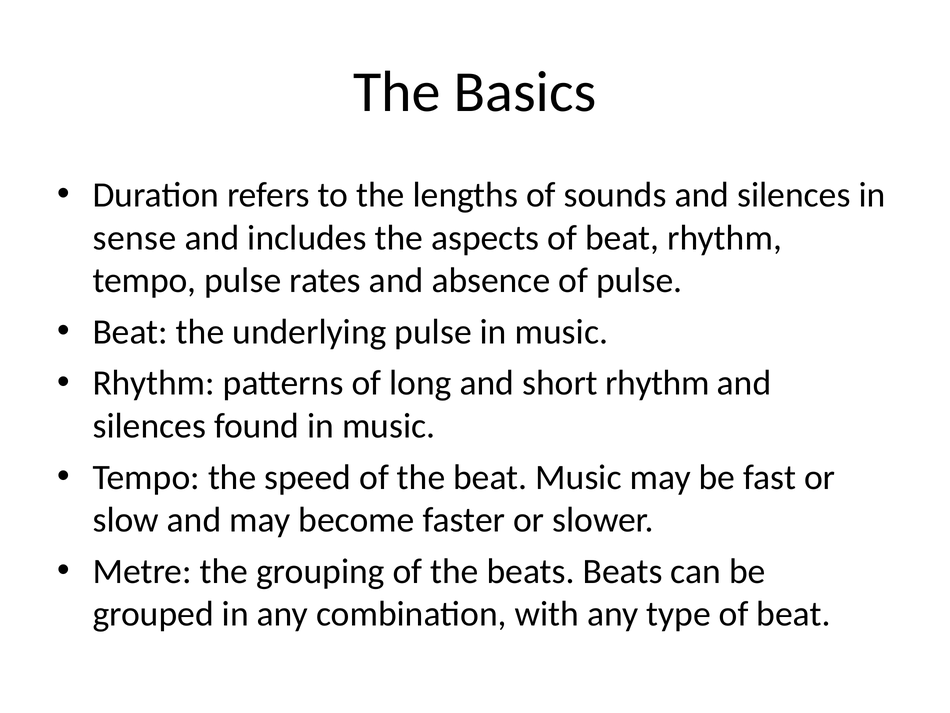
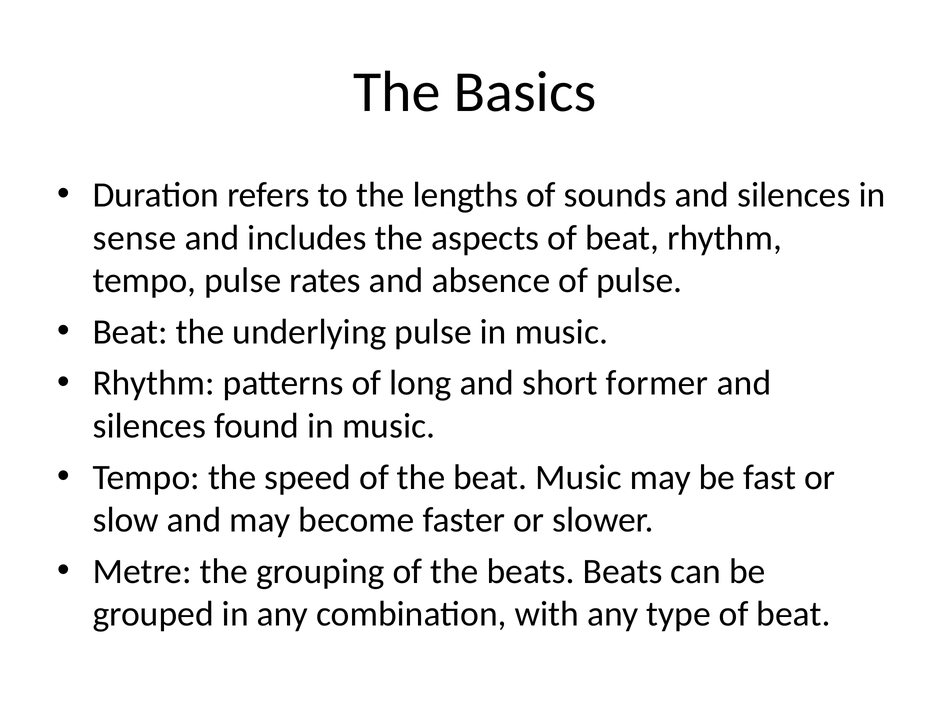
short rhythm: rhythm -> former (657, 383)
